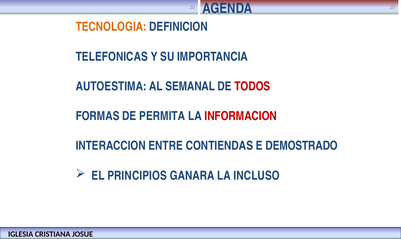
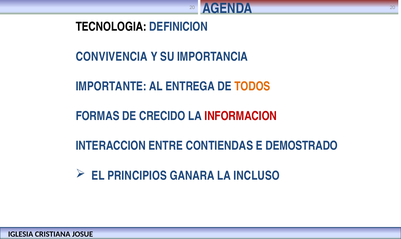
TECNOLOGIA colour: orange -> black (111, 27)
TELEFONICAS: TELEFONICAS -> CONVIVENCIA (112, 57)
AUTOESTIMA: AUTOESTIMA -> IMPORTANTE (111, 86)
SEMANAL: SEMANAL -> ENTREGA (190, 86)
TODOS colour: red -> orange (252, 86)
PERMITA: PERMITA -> CRECIDO (162, 116)
